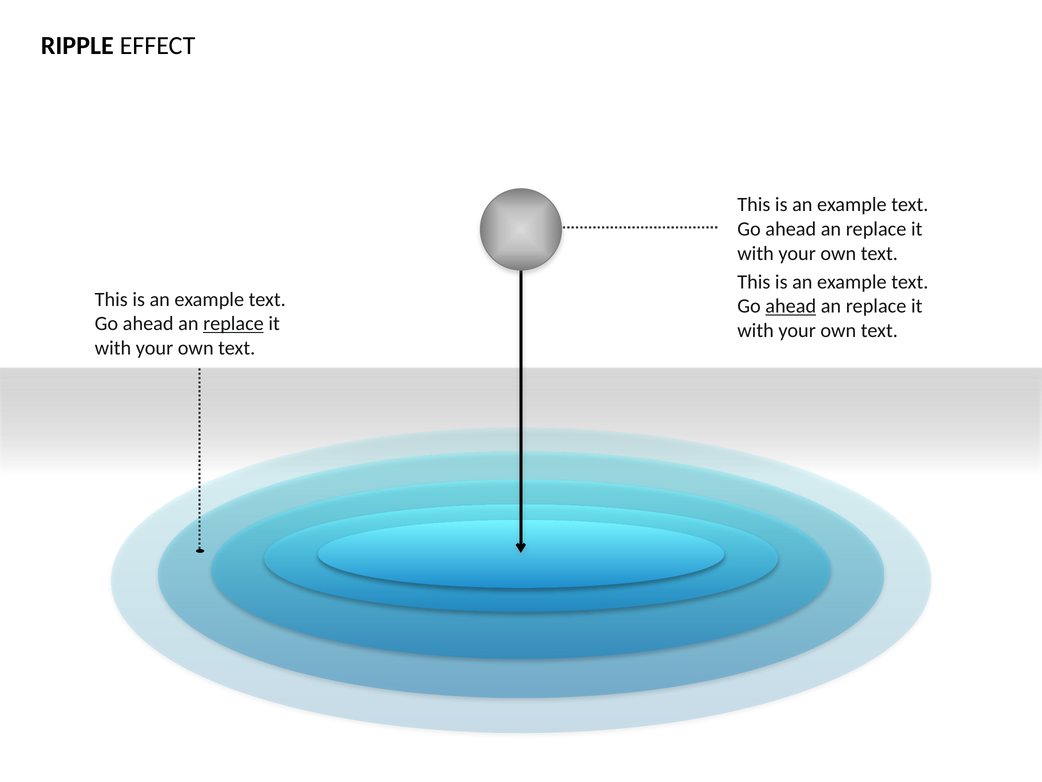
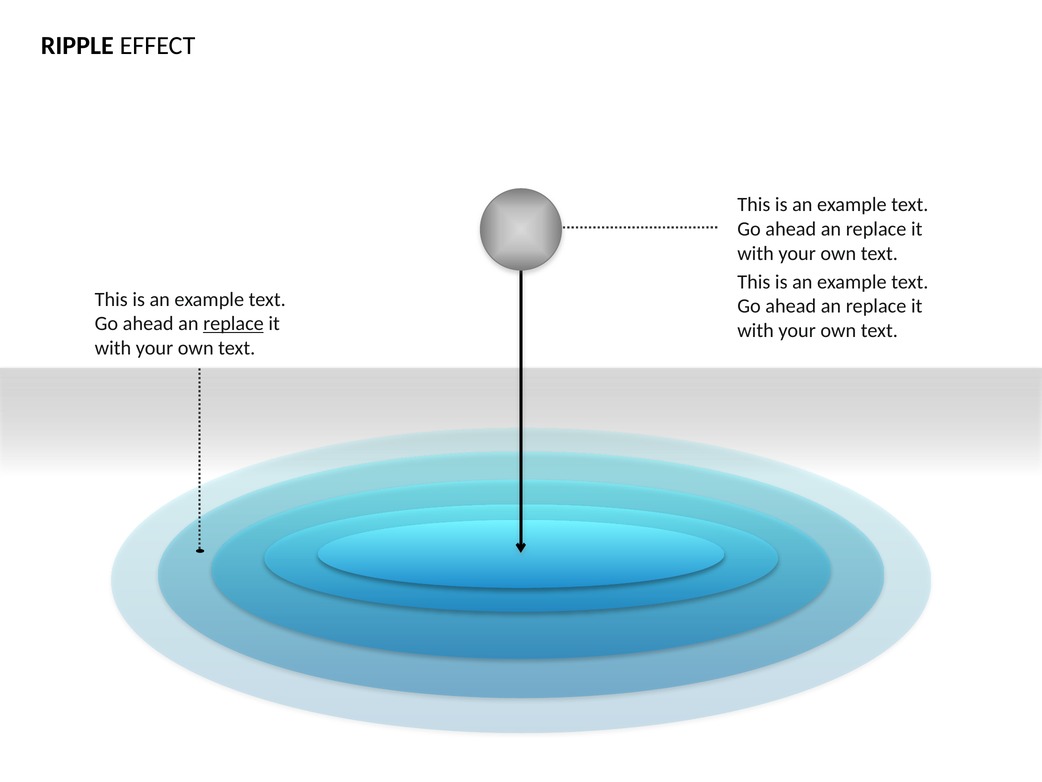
ahead underline: present -> none (791, 306)
